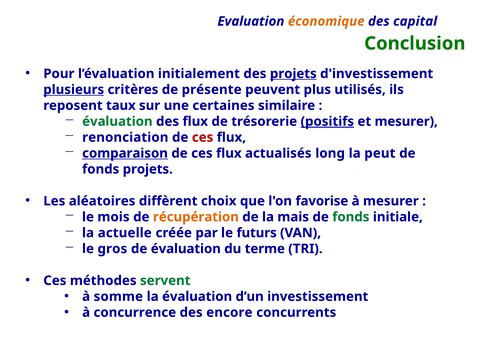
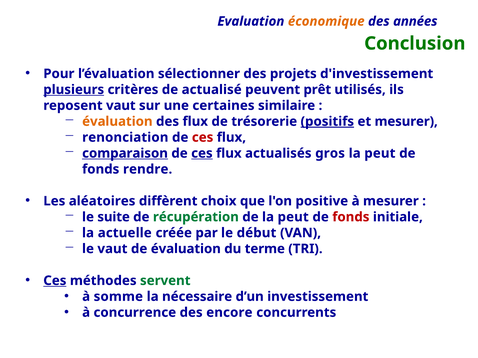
capital: capital -> années (415, 21)
initialement: initialement -> sélectionner (199, 74)
projets underline: present -> none (293, 74)
présente: présente -> actualisé (212, 90)
plus: plus -> prêt (317, 90)
reposent taux: taux -> vaut (121, 106)
évaluation colour: green -> orange (117, 122)
ces underline: none -> present (202, 153)
long: long -> gros (330, 153)
fonds projets: projets -> rendre (148, 169)
favorise: favorise -> positive (322, 201)
mois: mois -> suite (114, 217)
récupération colour: orange -> green (196, 217)
de la mais: mais -> peut (293, 217)
fonds colour: green -> red (351, 217)
futurs: futurs -> début (257, 233)
le gros: gros -> vaut (112, 249)
Ces underline: none -> present (55, 281)
la évaluation: évaluation -> nécessaire (197, 297)
